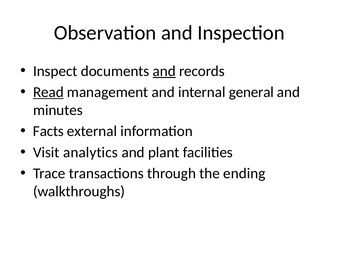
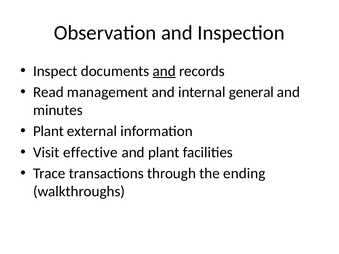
Read underline: present -> none (48, 92)
Facts: Facts -> Plant (48, 131)
analytics: analytics -> effective (90, 153)
